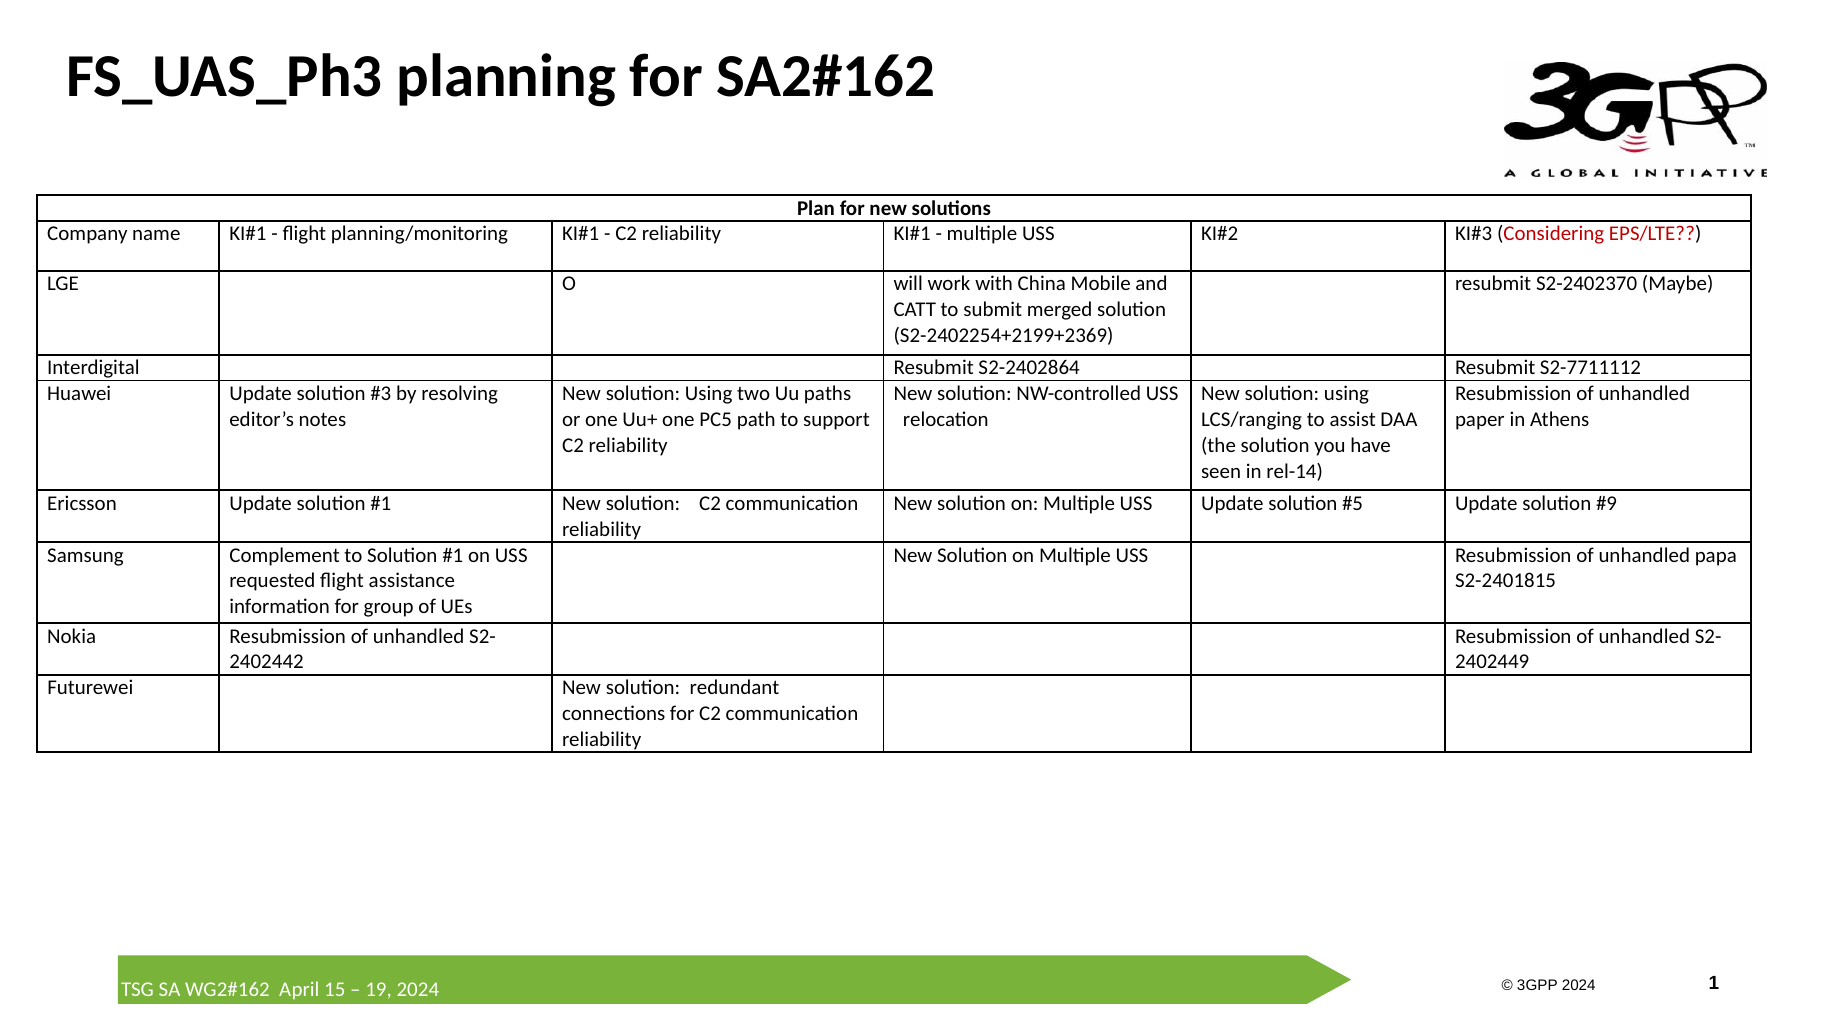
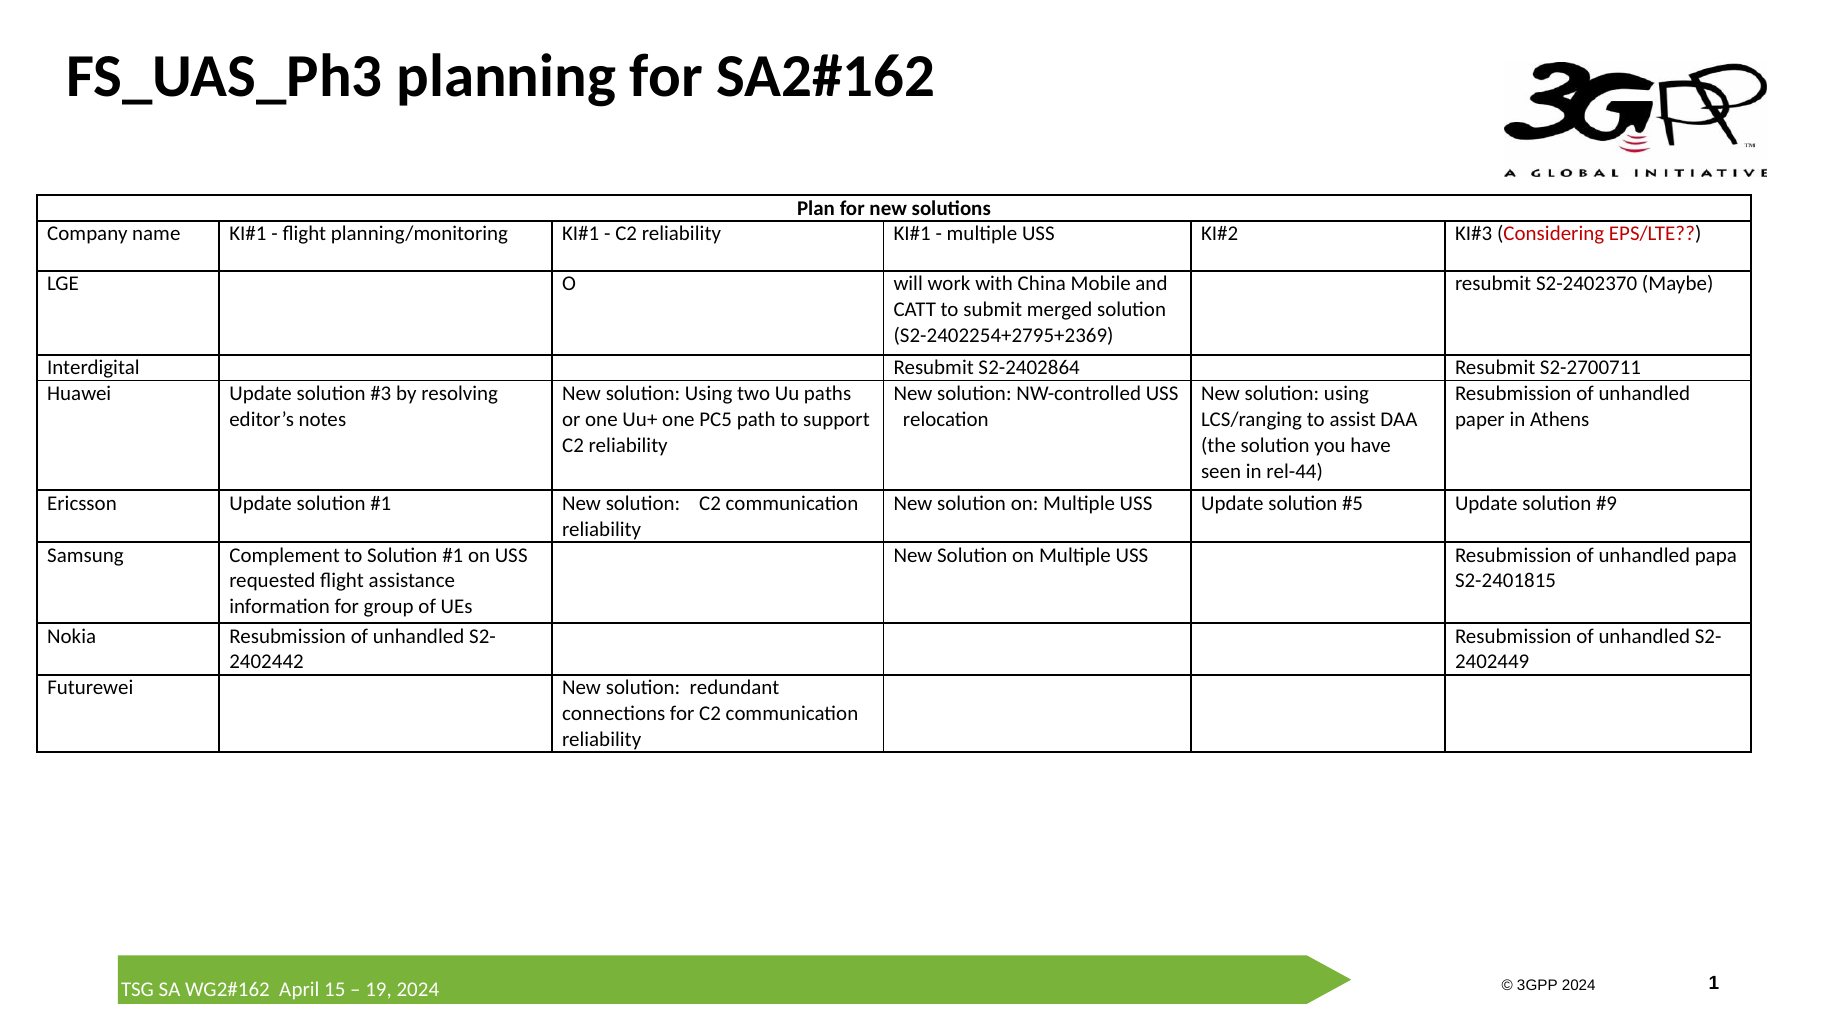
S2-2402254+2199+2369: S2-2402254+2199+2369 -> S2-2402254+2795+2369 (1004, 336)
S2-7711112: S2-7711112 -> S2-2700711 (1591, 368)
rel-14: rel-14 -> rel-44 (1295, 472)
